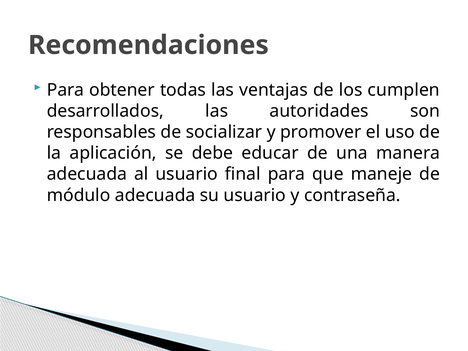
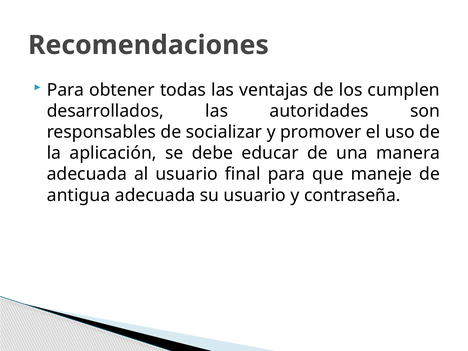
módulo: módulo -> antigua (79, 195)
